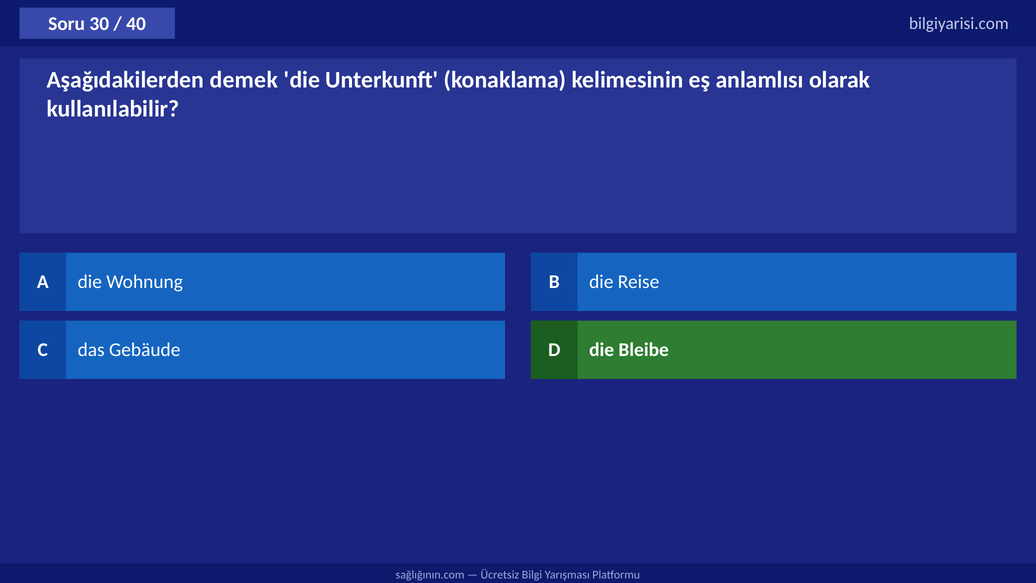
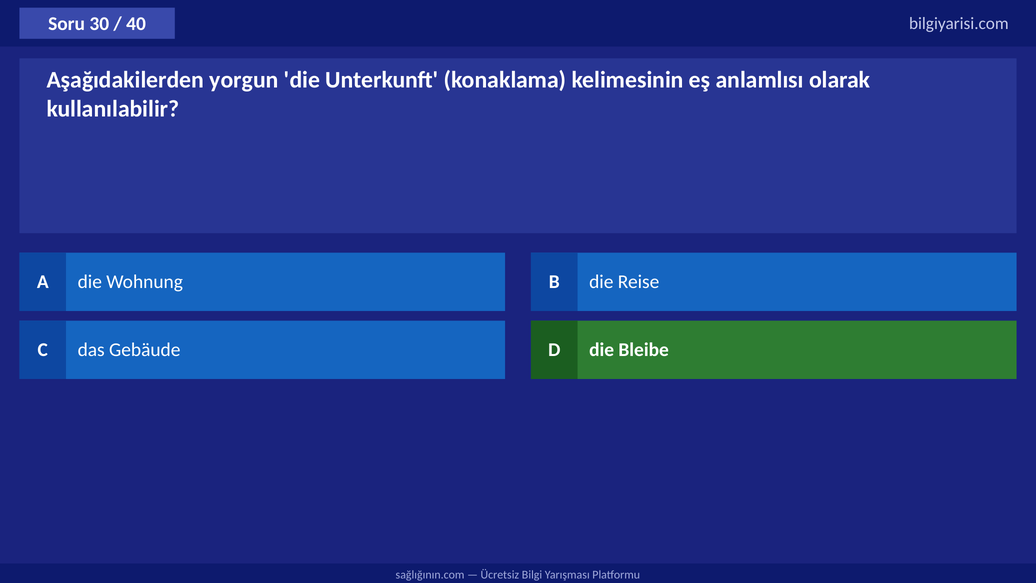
demek: demek -> yorgun (244, 80)
